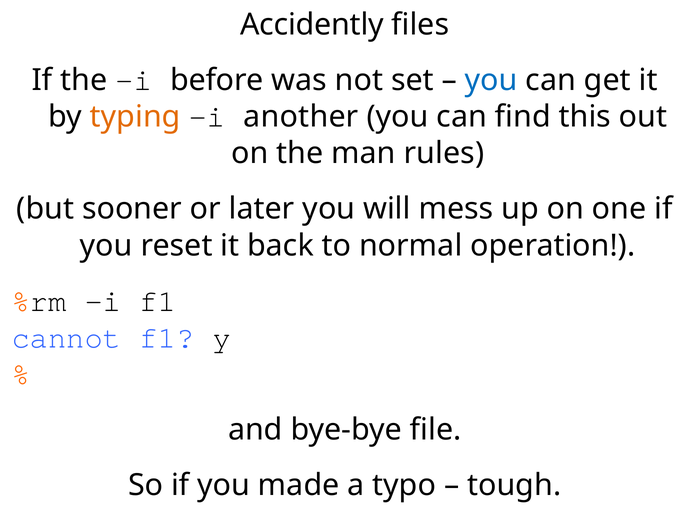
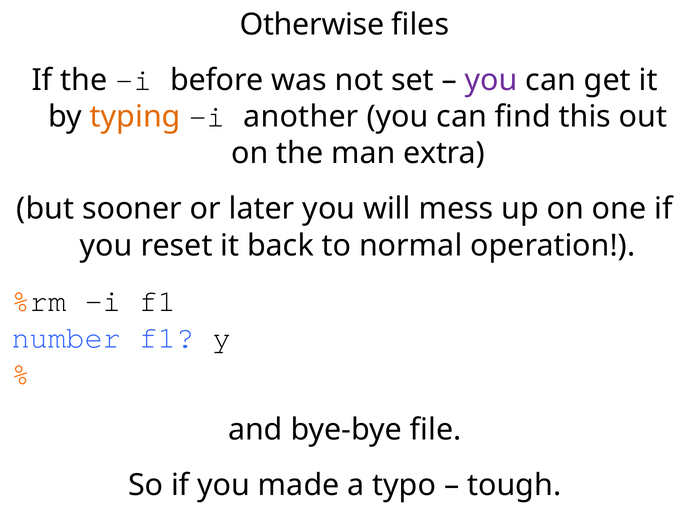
Accidently: Accidently -> Otherwise (312, 25)
you colour: blue -> purple (491, 80)
rules: rules -> extra (444, 153)
cannot: cannot -> number (66, 337)
